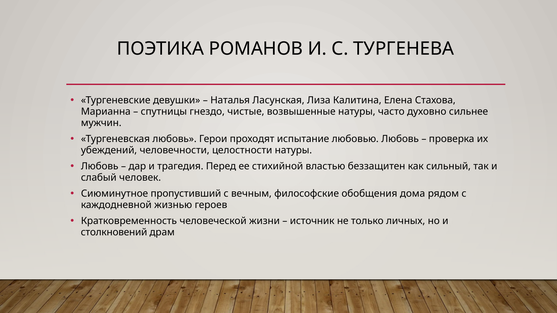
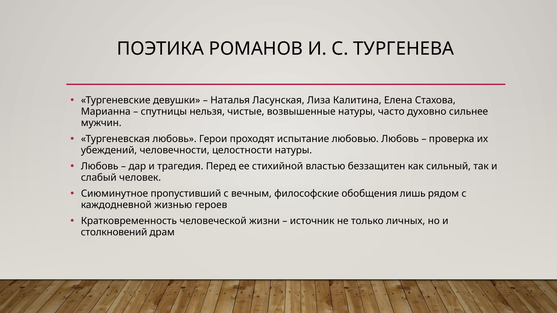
гнездо: гнездо -> нельзя (207, 112)
дома: дома -> лишь (413, 194)
